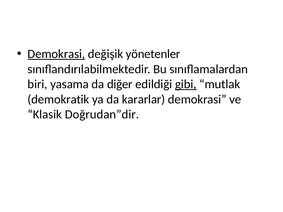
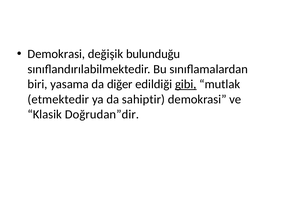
Demokrasi underline: present -> none (56, 54)
yönetenler: yönetenler -> bulunduğu (153, 54)
demokratik: demokratik -> etmektedir (58, 99)
kararlar: kararlar -> sahiptir (143, 99)
